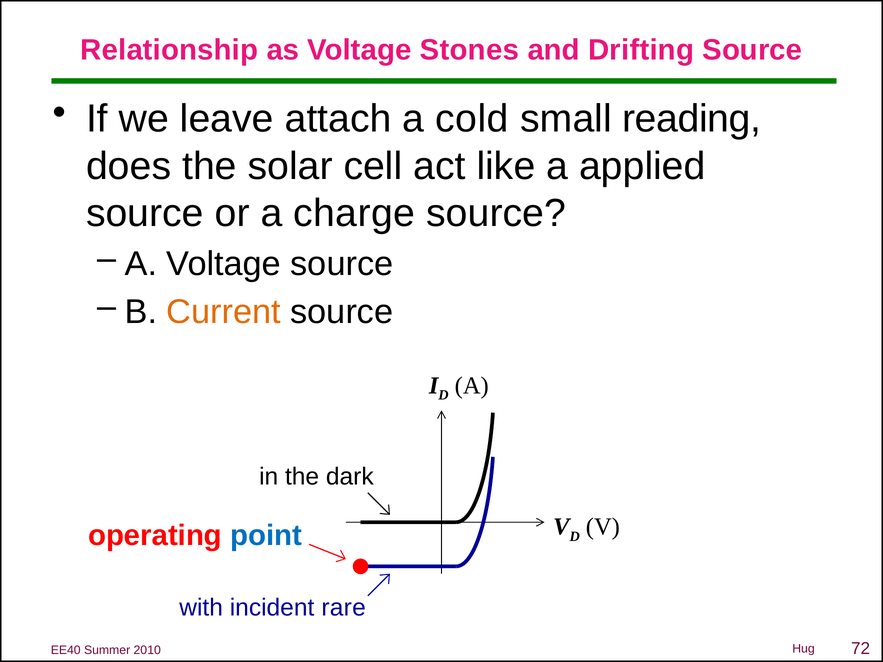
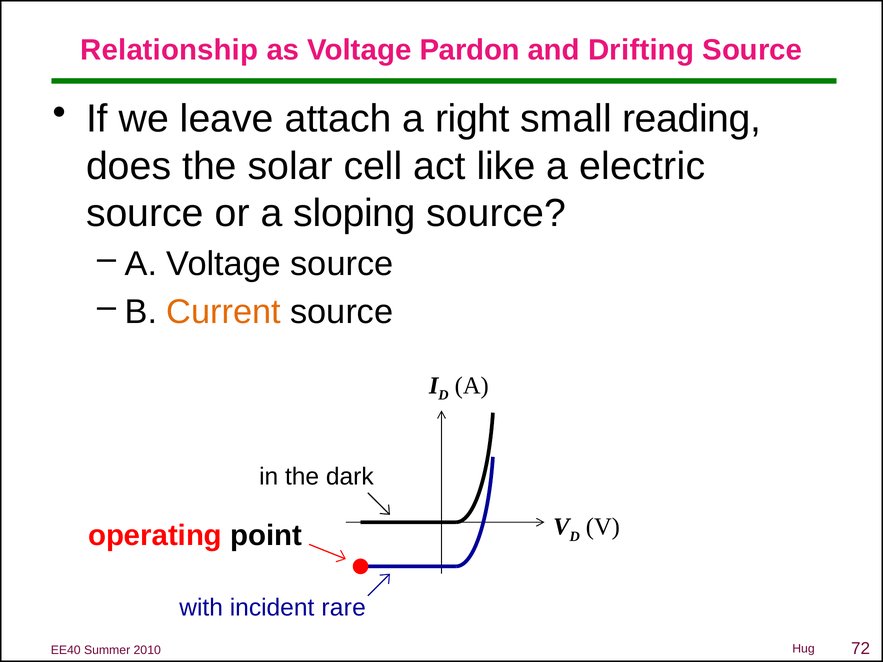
Stones: Stones -> Pardon (470, 50)
cold: cold -> right (472, 119)
applied: applied -> electric (642, 166)
charge: charge -> sloping (355, 213)
point colour: blue -> black (266, 536)
